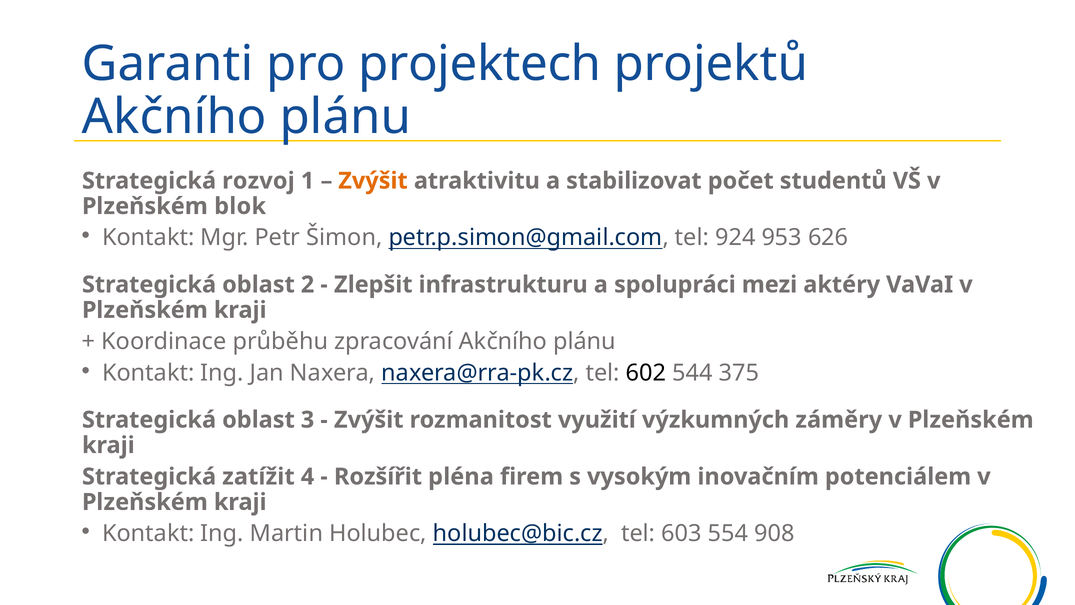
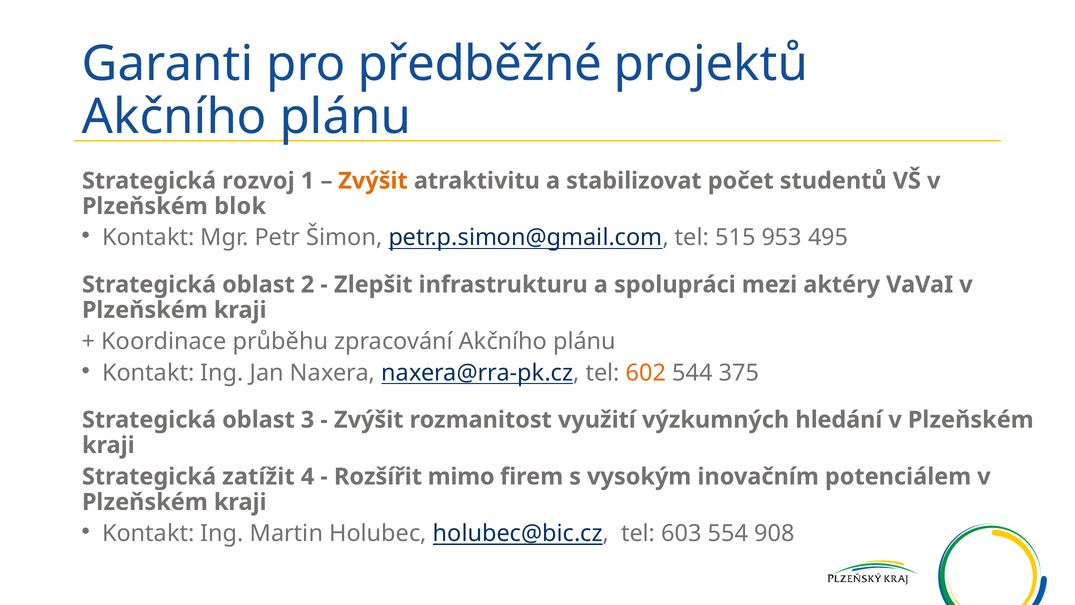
projektech: projektech -> předběžné (480, 64)
924: 924 -> 515 (735, 238)
626: 626 -> 495 (828, 238)
602 colour: black -> orange (646, 373)
záměry: záměry -> hledání (839, 420)
pléna: pléna -> mimo (461, 476)
